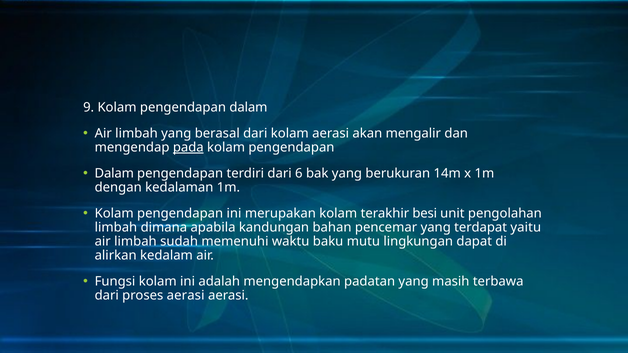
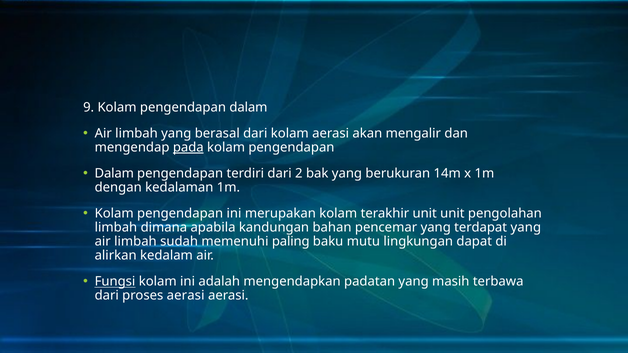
6: 6 -> 2 (299, 173)
terakhir besi: besi -> unit (425, 214)
terdapat yaitu: yaitu -> yang (526, 228)
waktu: waktu -> paling (291, 242)
Fungsi underline: none -> present (115, 282)
